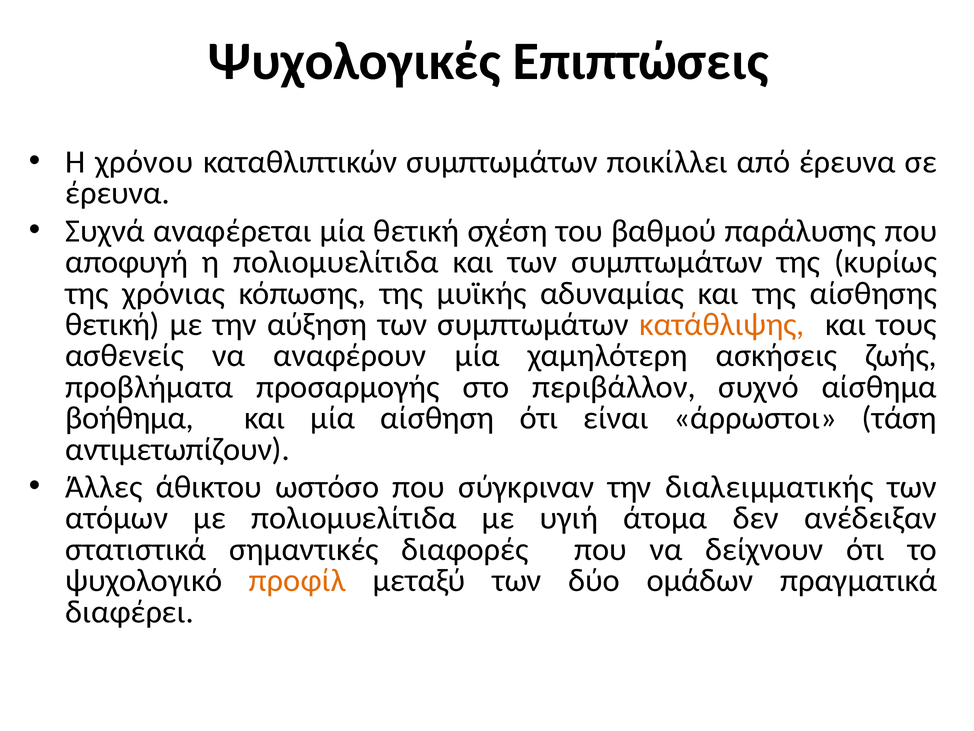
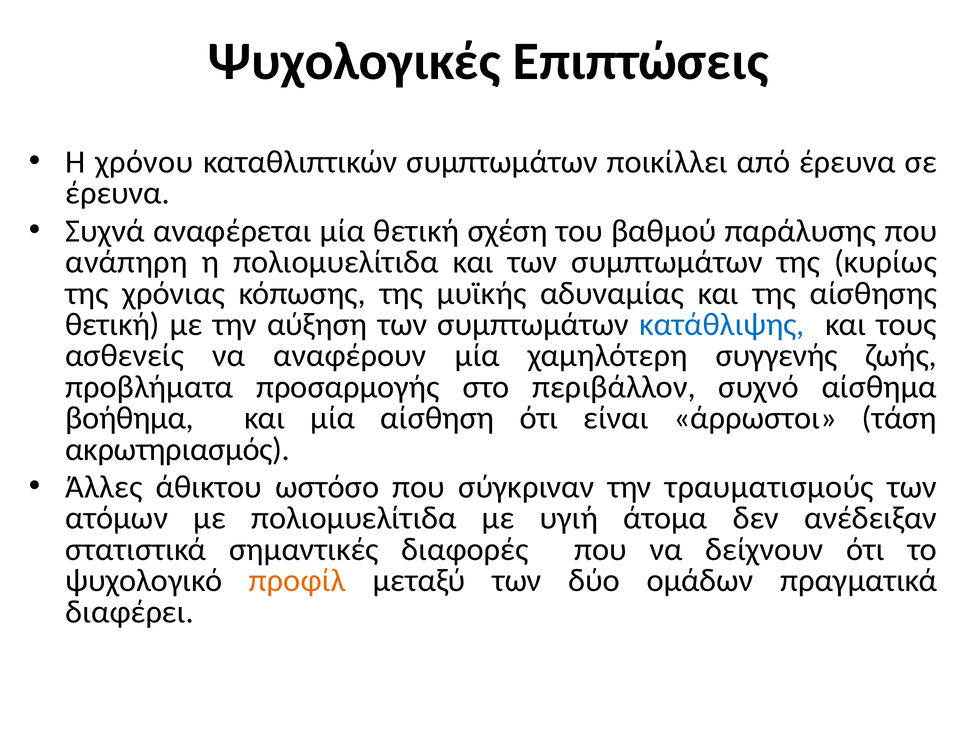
αποφυγή: αποφυγή -> ανάπηρη (126, 262)
κατάθλιψης colour: orange -> blue (722, 324)
ασκήσεις: ασκήσεις -> συγγενής (777, 355)
αντιμετωπίζουν: αντιμετωπίζουν -> ακρωτηριασμός (178, 449)
διαλειμματικής: διαλειμματικής -> τραυματισμούς (769, 487)
